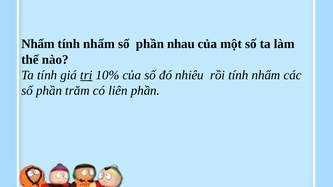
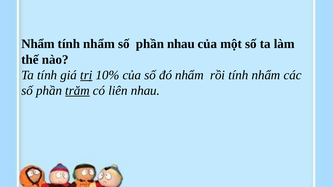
đó nhiêu: nhiêu -> nhẩm (189, 75)
trăm underline: none -> present (77, 91)
liên phần: phần -> nhau (145, 91)
